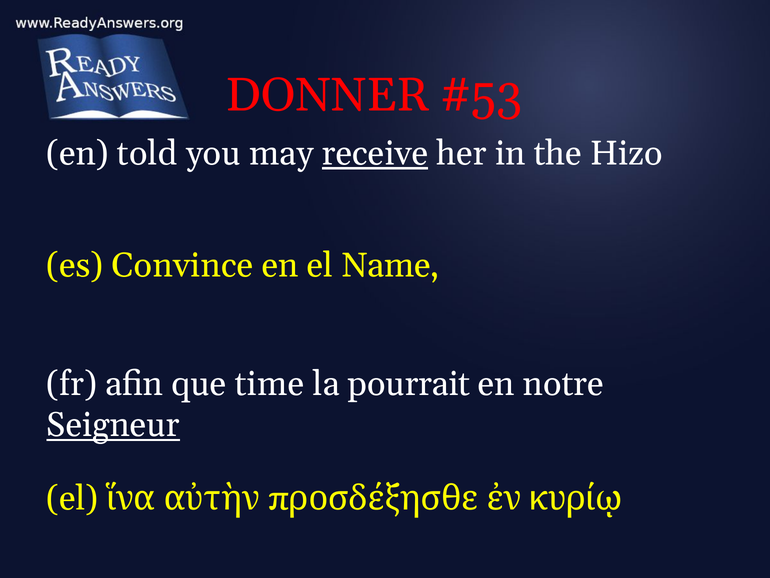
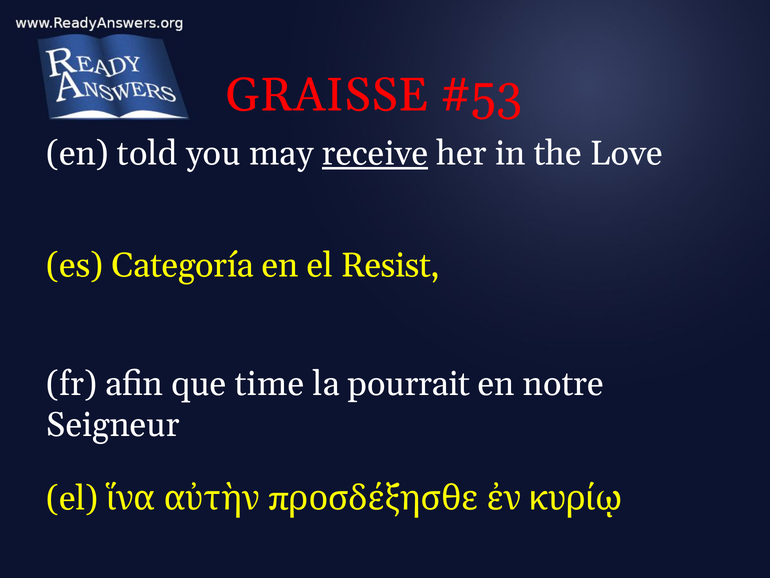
DONNER: DONNER -> GRAISSE (327, 95)
Hizo: Hizo -> Love (627, 153)
Convince: Convince -> Categoría (183, 265)
Name: Name -> Resist (391, 265)
Seigneur underline: present -> none (113, 425)
